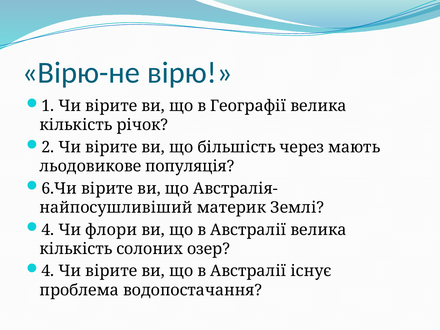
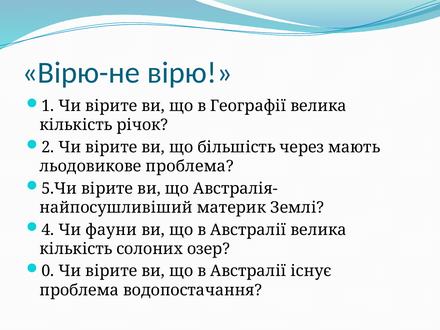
льодовикове популяція: популяція -> проблема (190, 166)
6.Чи: 6.Чи -> 5.Чи (59, 188)
флори: флори -> фауни (111, 230)
4: 4 -> 0 (48, 271)
